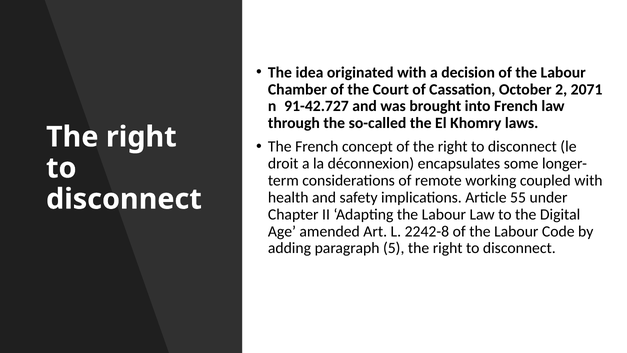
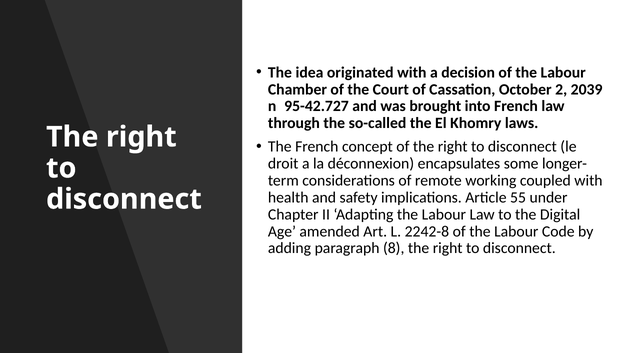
2071: 2071 -> 2039 (587, 89)
91-42.727: 91-42.727 -> 95-42.727 (316, 106)
5: 5 -> 8 (394, 248)
